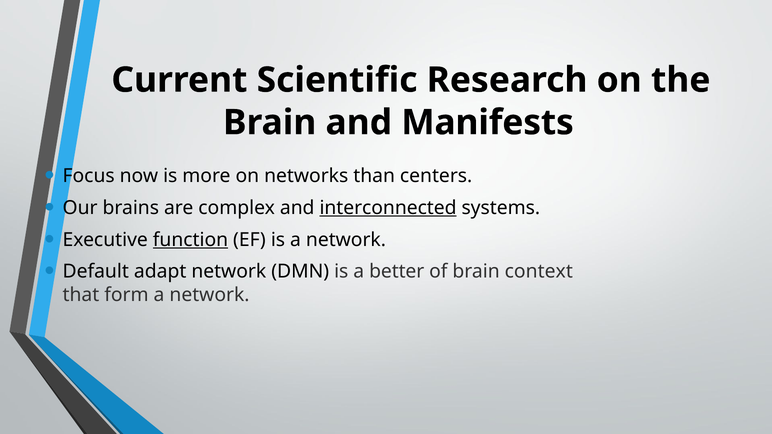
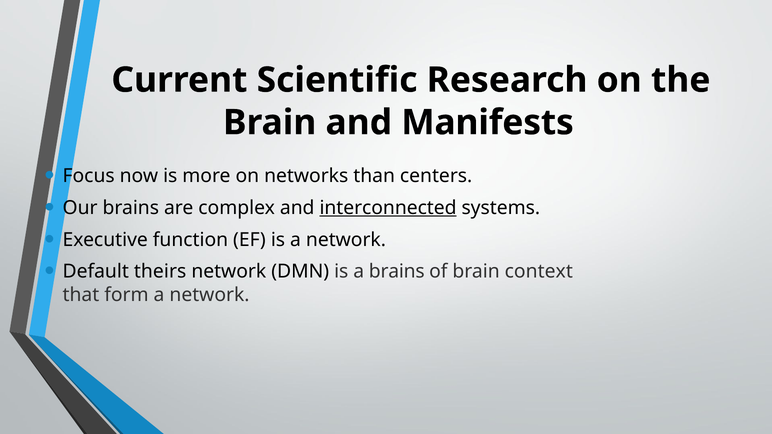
function underline: present -> none (190, 240)
adapt: adapt -> theirs (160, 272)
a better: better -> brains (397, 272)
